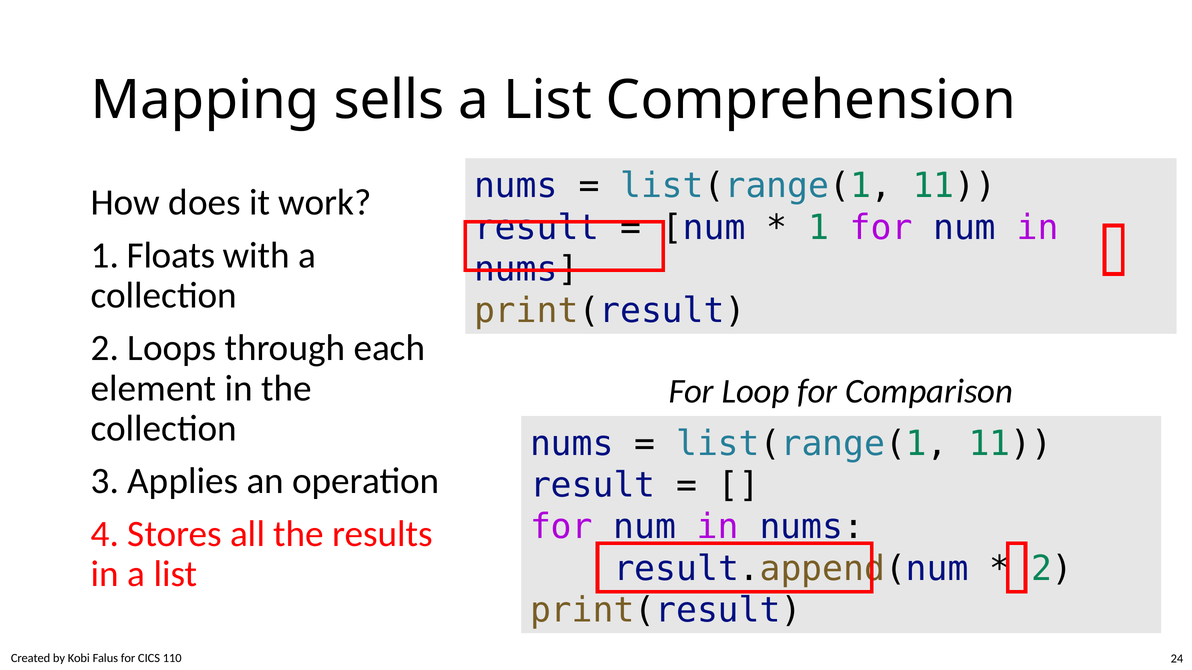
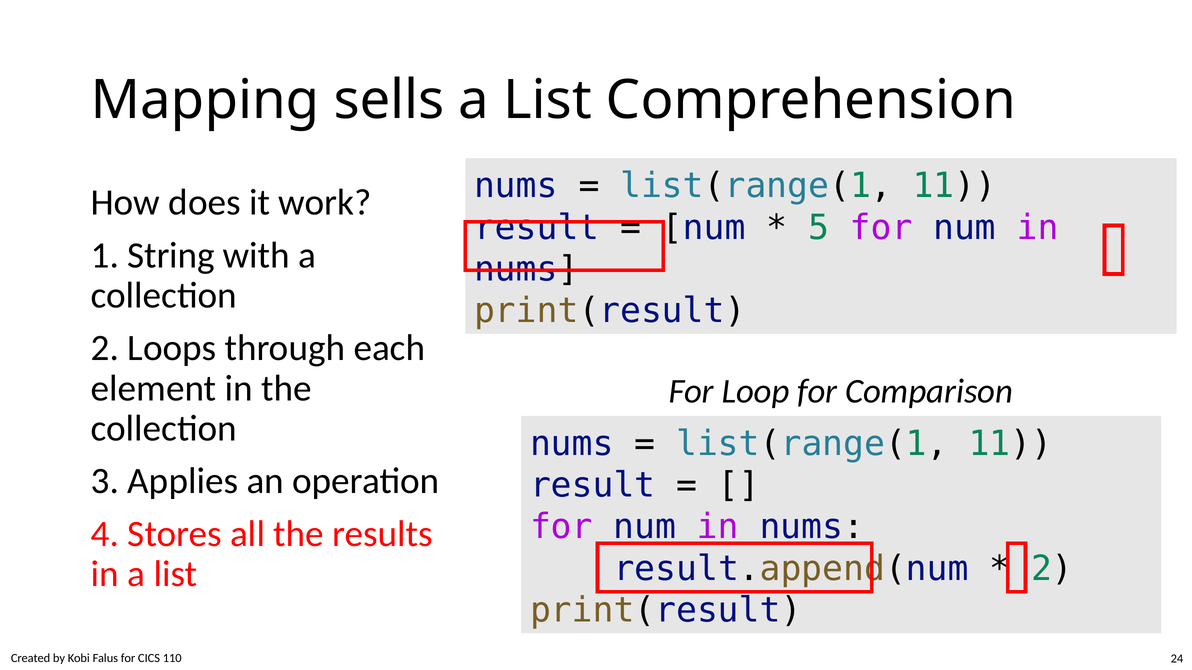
1: 1 -> 5 (819, 228)
Floats: Floats -> String (171, 255)
